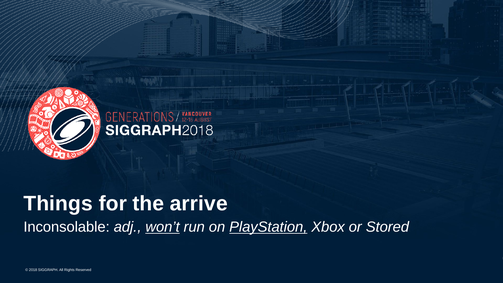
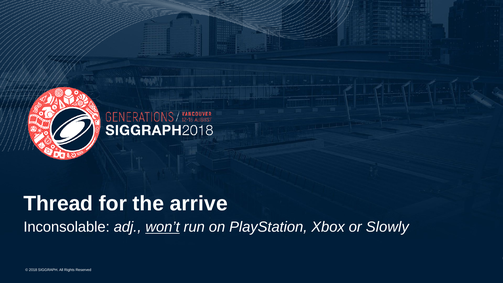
Things: Things -> Thread (58, 203)
PlayStation underline: present -> none (268, 227)
Stored: Stored -> Slowly (387, 227)
